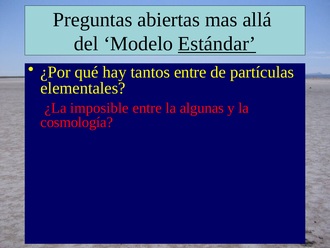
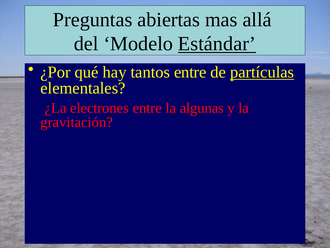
partículas underline: none -> present (262, 72)
imposible: imposible -> electrones (100, 108)
cosmología: cosmología -> gravitación (77, 122)
